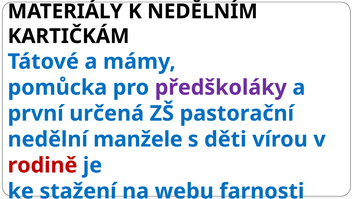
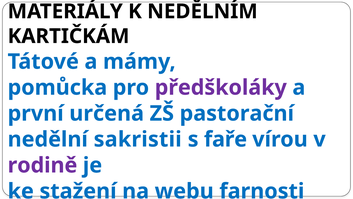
manžele: manžele -> sakristii (138, 139)
děti: děti -> faře (226, 139)
rodině colour: red -> purple (42, 165)
